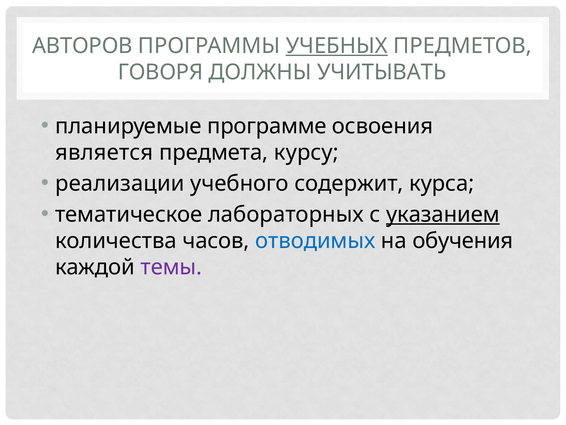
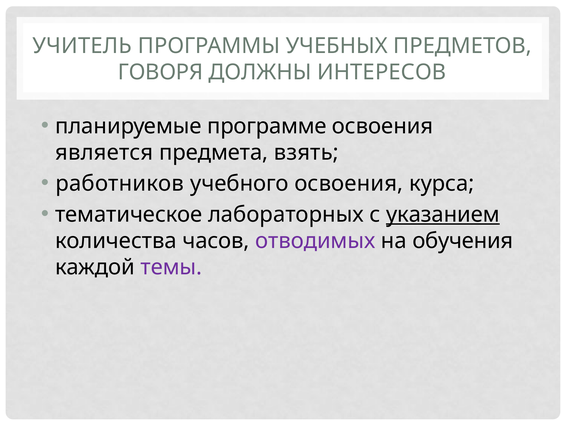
АВТОРОВ: АВТОРОВ -> УЧИТЕЛЬ (82, 46)
УЧЕБНЫХ underline: present -> none (337, 46)
УЧИТЫВАТЬ: УЧИТЫВАТЬ -> ИНТЕРЕСОВ (382, 72)
курсу: курсу -> взять (306, 152)
реализации: реализации -> работников (120, 183)
учебного содержит: содержит -> освоения (349, 183)
отводимых colour: blue -> purple (315, 241)
